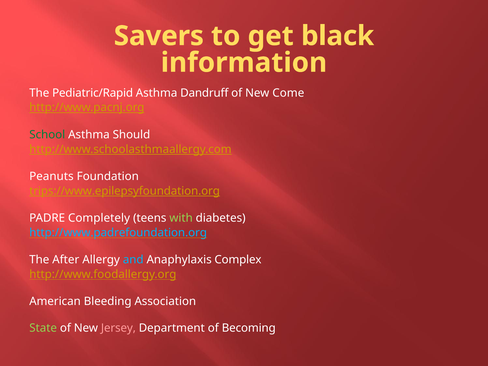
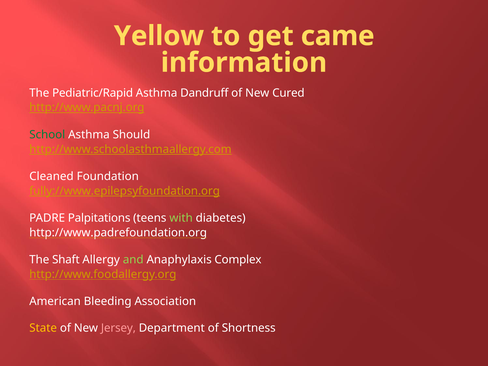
Savers: Savers -> Yellow (159, 36)
black: black -> came (338, 36)
Come: Come -> Cured (288, 93)
Peanuts: Peanuts -> Cleaned (51, 176)
trips://www.epilepsyfoundation.org: trips://www.epilepsyfoundation.org -> fully://www.epilepsyfoundation.org (125, 191)
Completely: Completely -> Palpitations (99, 218)
http://www.padrefoundation.org colour: light blue -> white (118, 233)
After: After -> Shaft (66, 260)
and colour: light blue -> light green (133, 260)
State colour: light green -> yellow (43, 328)
Becoming: Becoming -> Shortness (249, 328)
